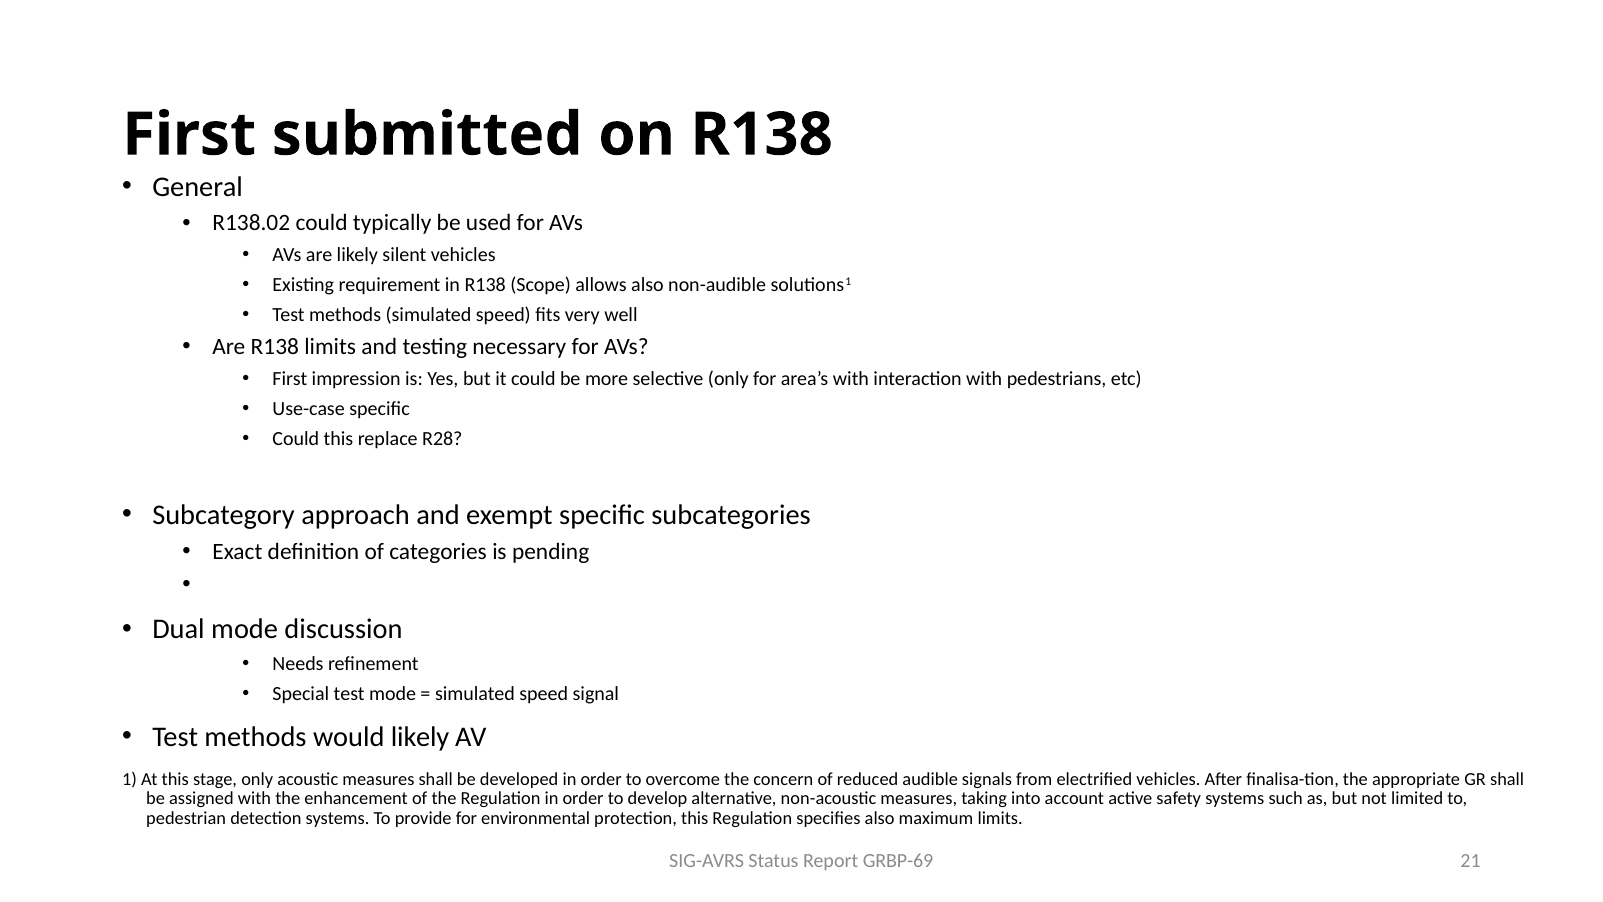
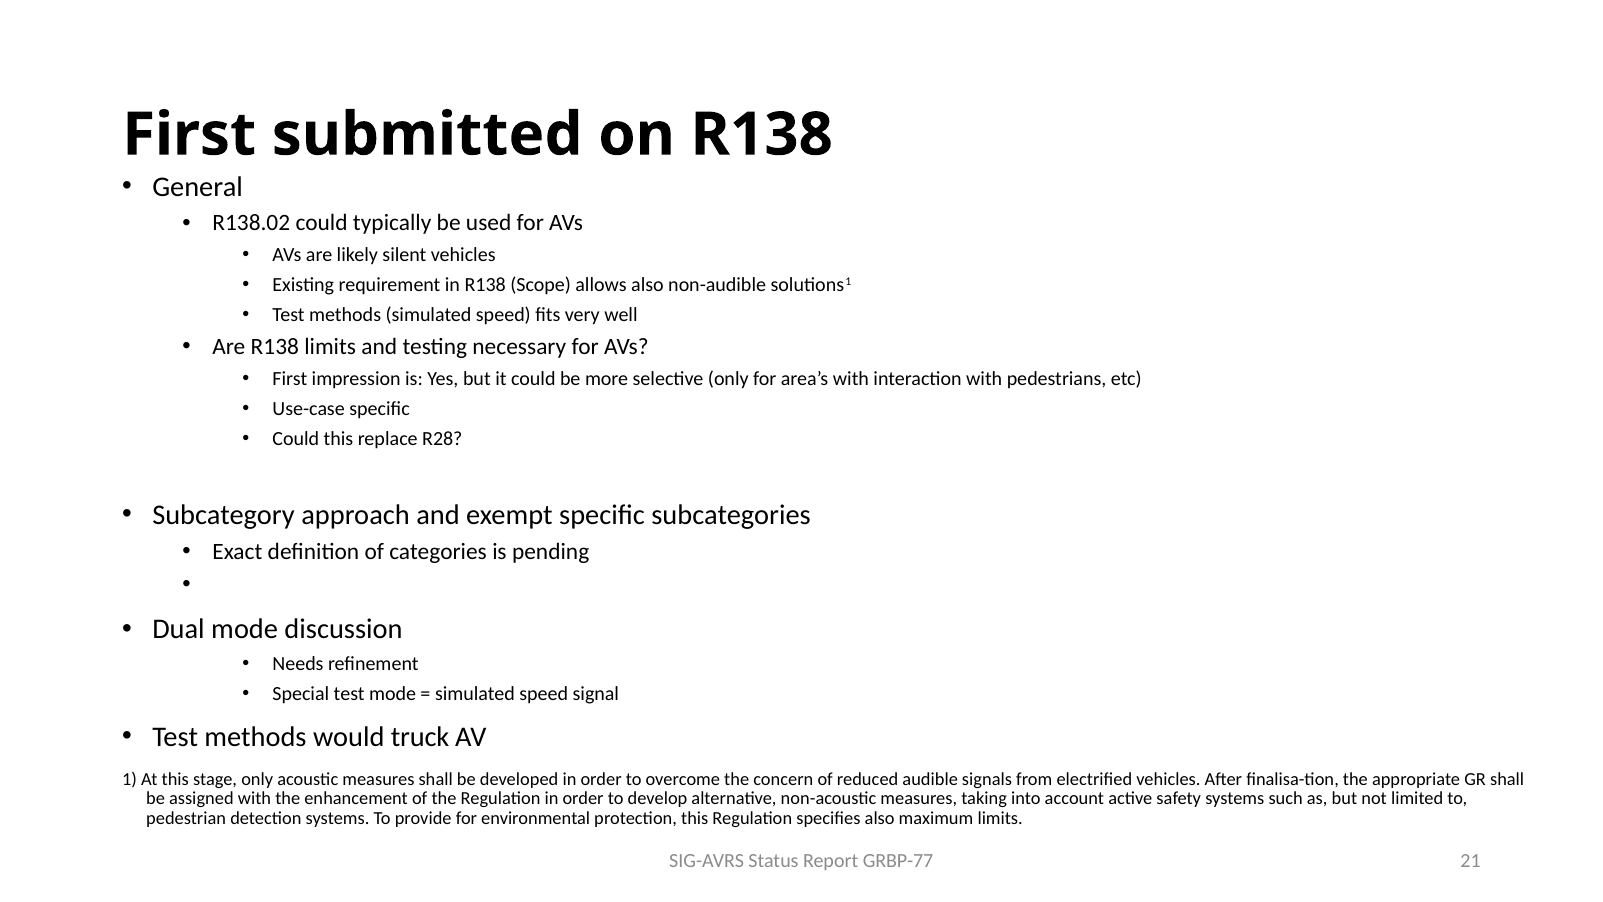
would likely: likely -> truck (420, 737)
GRBP-69: GRBP-69 -> GRBP-77 (898, 861)
